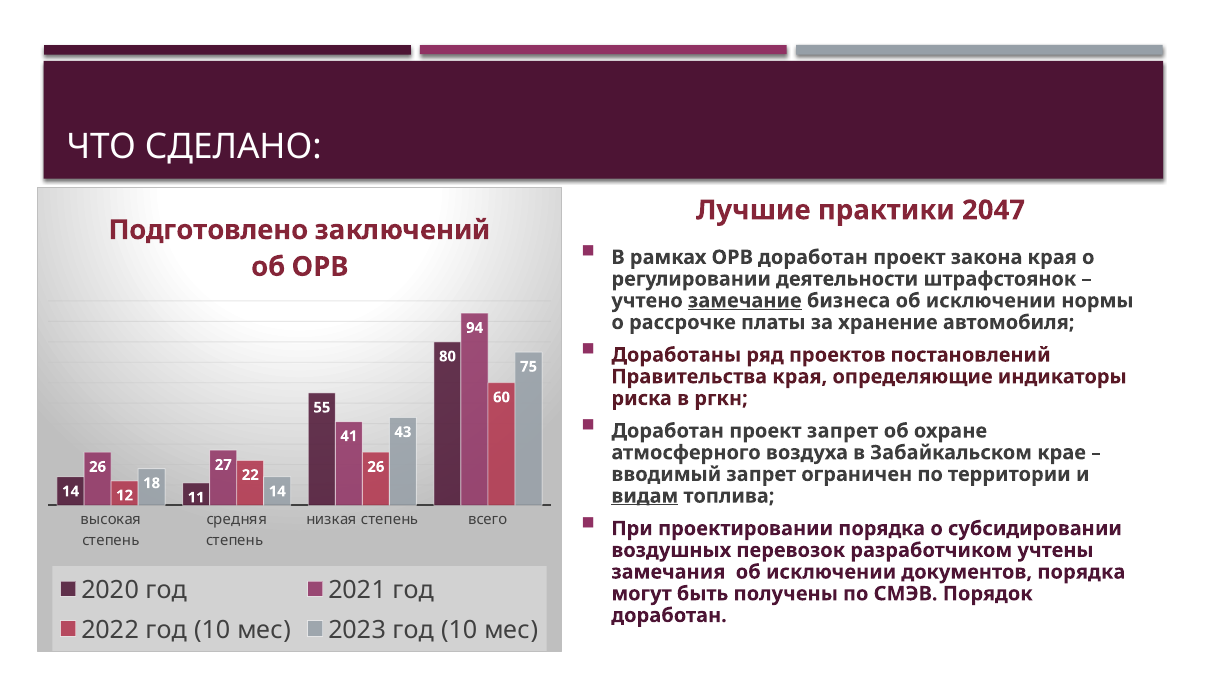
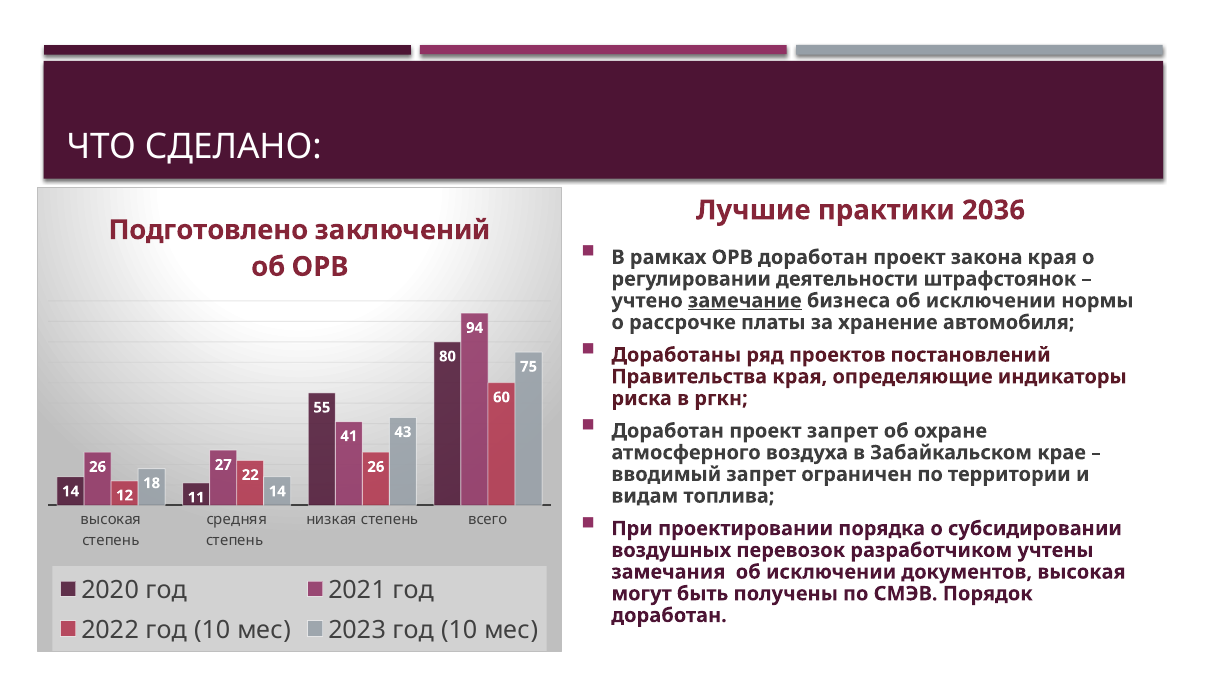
2047: 2047 -> 2036 (994, 210)
видам underline: present -> none (645, 496)
документов порядка: порядка -> высокая (1081, 572)
